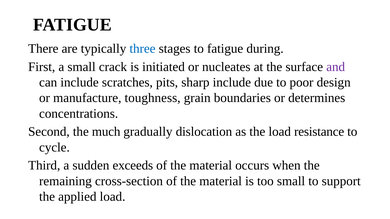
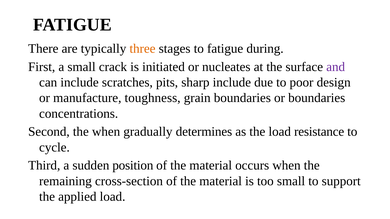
three colour: blue -> orange (142, 49)
or determines: determines -> boundaries (317, 98)
the much: much -> when (106, 132)
dislocation: dislocation -> determines (204, 132)
exceeds: exceeds -> position (133, 166)
